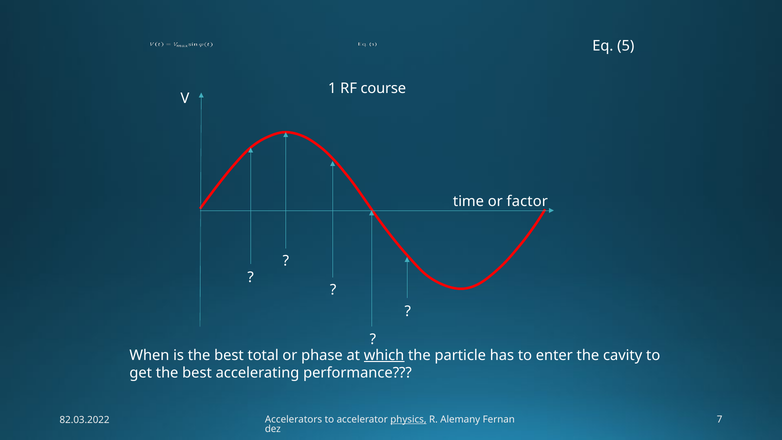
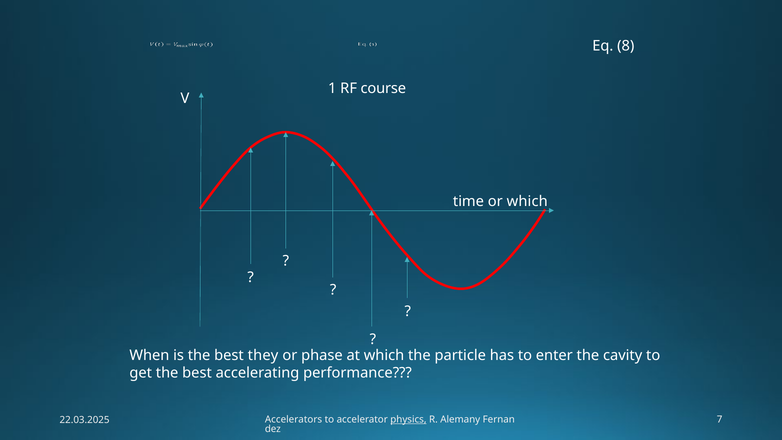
5: 5 -> 8 (626, 46)
or factor: factor -> which (527, 201)
total: total -> they (263, 355)
which underline: present -> none (384, 355)
82.03.2022: 82.03.2022 -> 22.03.2025 (85, 420)
